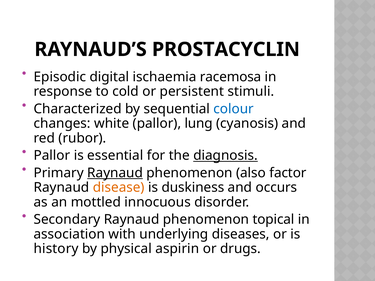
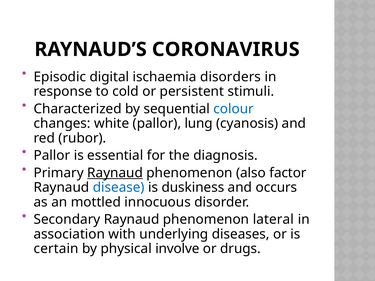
PROSTACYCLIN: PROSTACYCLIN -> CORONAVIRUS (226, 49)
racemosa: racemosa -> disorders (231, 77)
diagnosis underline: present -> none (225, 156)
disease colour: orange -> blue (119, 188)
topical: topical -> lateral (273, 220)
history: history -> certain (56, 249)
aspirin: aspirin -> involve (177, 249)
